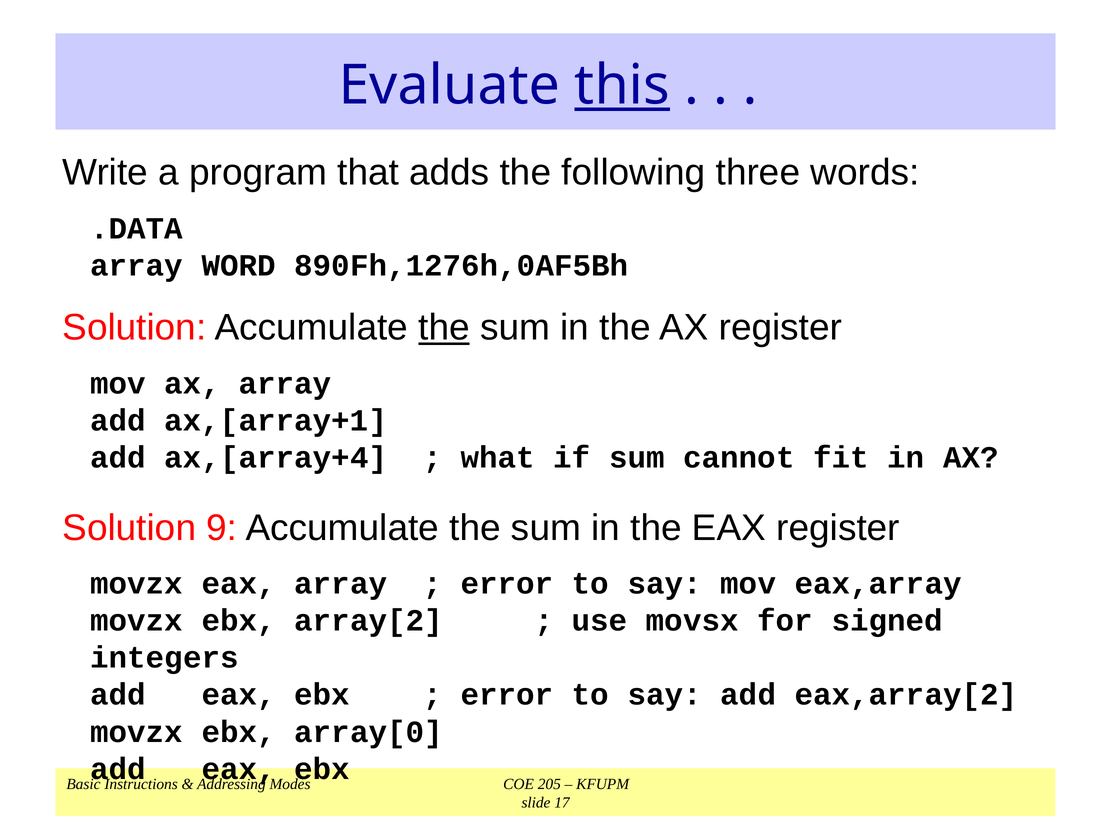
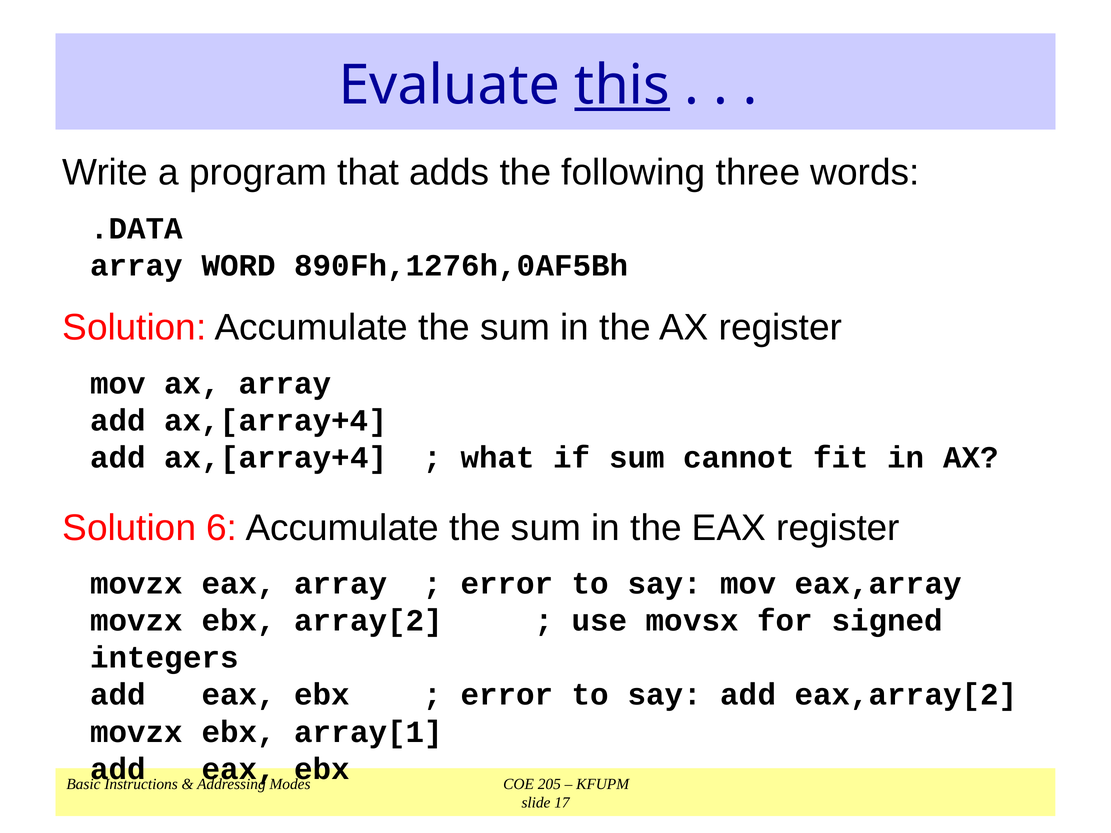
the underline: present -> none (444, 328)
ax,[array+1: ax,[array+1 -> ax,[array+4 (276, 421)
9: 9 -> 6 (222, 528)
array[0: array[0 -> array[1 (369, 732)
